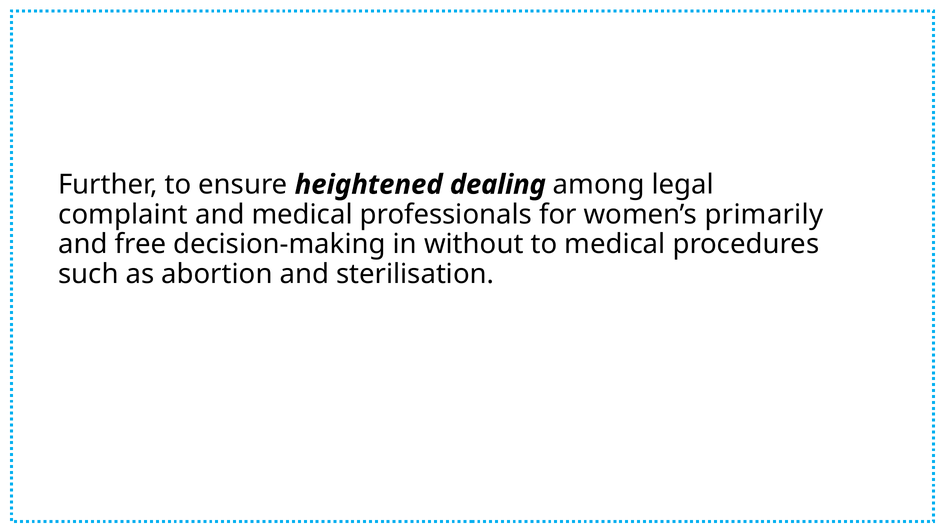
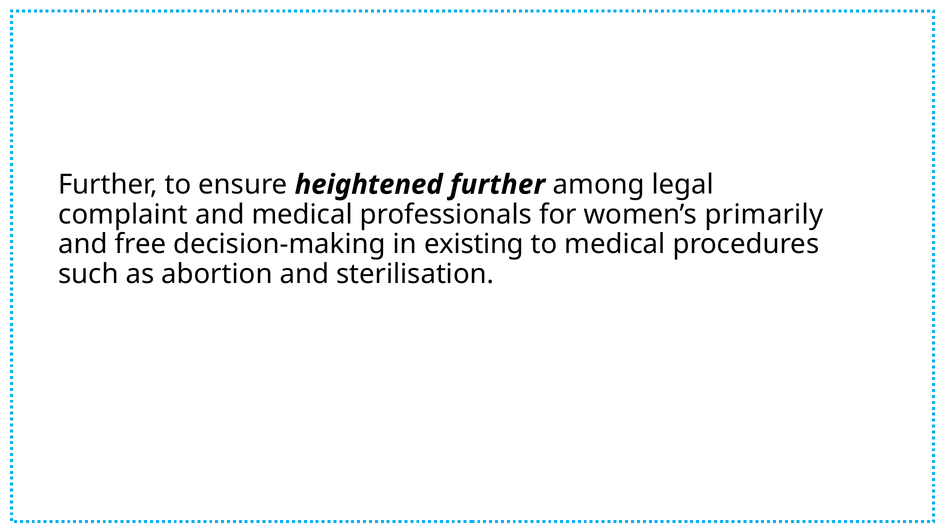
heightened dealing: dealing -> further (498, 184)
without: without -> existing (474, 244)
